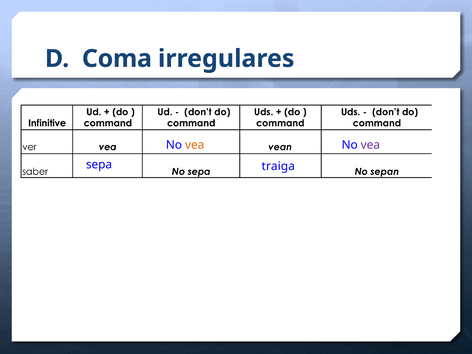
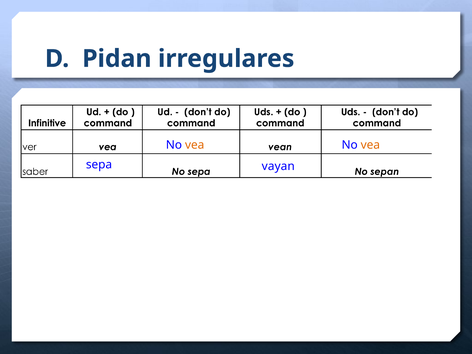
Coma: Coma -> Pidan (117, 59)
vea colour: purple -> orange (370, 145)
traiga: traiga -> vayan (278, 166)
